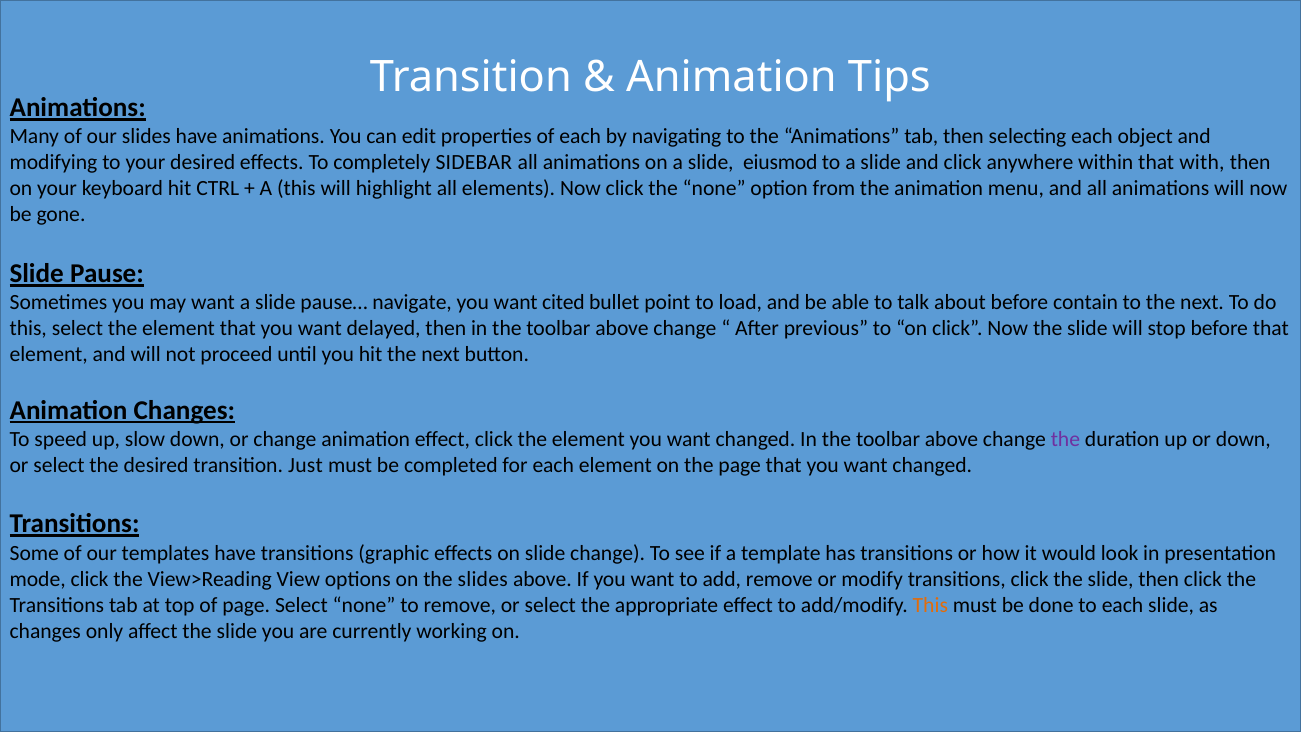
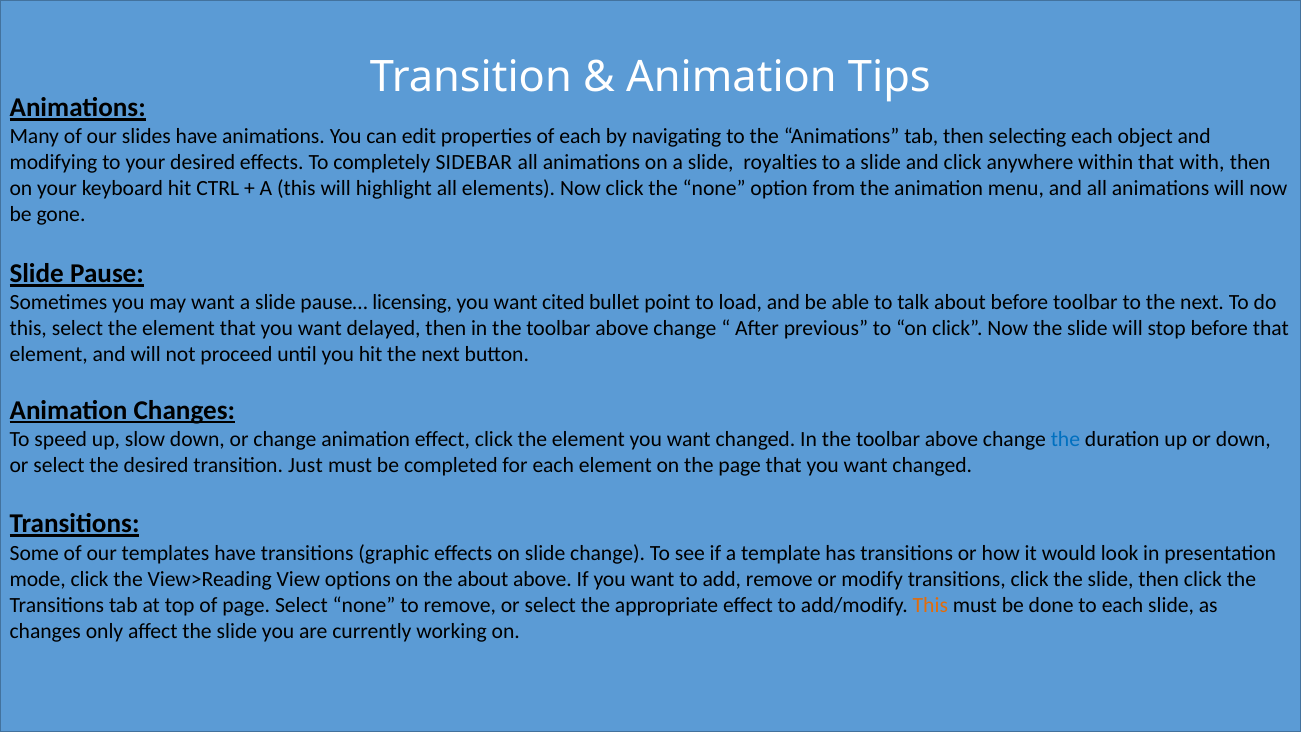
eiusmod: eiusmod -> royalties (780, 163)
navigate: navigate -> licensing (412, 302)
before contain: contain -> toolbar (1085, 302)
the colour: purple -> blue (1065, 439)
the slides: slides -> about (483, 579)
